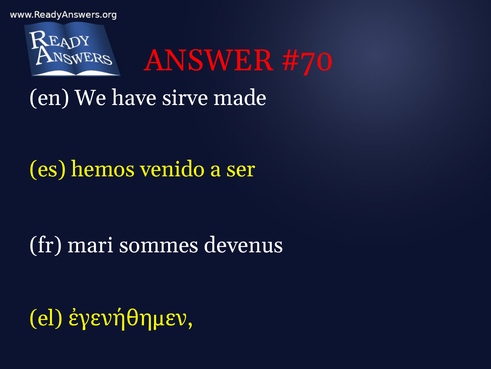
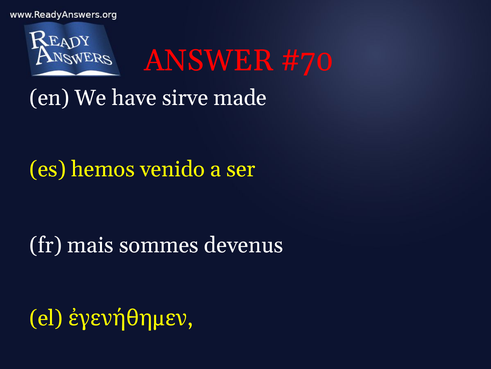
mari: mari -> mais (90, 245)
